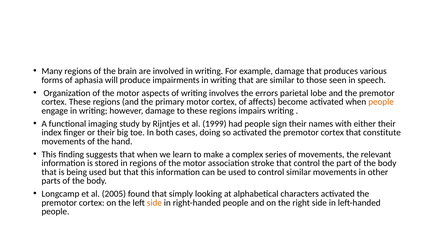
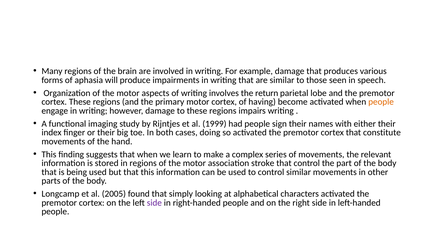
errors: errors -> return (267, 93)
affects: affects -> having (262, 102)
side colour: orange -> purple (154, 203)
